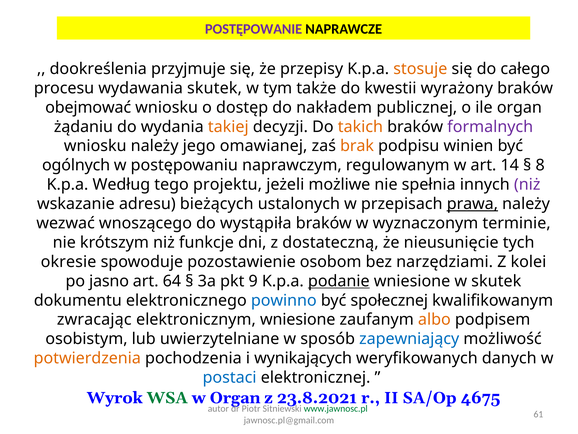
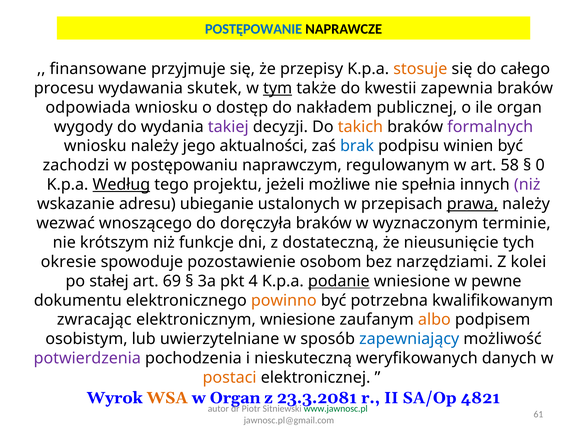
POSTĘPOWANIE colour: purple -> blue (254, 29)
dookreślenia: dookreślenia -> finansowane (98, 69)
tym underline: none -> present (278, 88)
wyrażony: wyrażony -> zapewnia (457, 88)
obejmować: obejmować -> odpowiada (88, 107)
żądaniu: żądaniu -> wygody (83, 127)
takiej colour: orange -> purple (228, 127)
omawianej: omawianej -> aktualności (264, 146)
brak colour: orange -> blue (357, 146)
ogólnych: ogólnych -> zachodzi (76, 165)
14: 14 -> 58 (510, 165)
8: 8 -> 0 (540, 165)
Według underline: none -> present (121, 184)
bieżących: bieżących -> ubieganie (217, 204)
wystąpiła: wystąpiła -> doręczyła (256, 223)
jasno: jasno -> stałej (109, 281)
64: 64 -> 69 (172, 281)
9: 9 -> 4 (253, 281)
w skutek: skutek -> pewne (496, 281)
powinno colour: blue -> orange (284, 300)
społecznej: społecznej -> potrzebna (389, 300)
potwierdzenia colour: orange -> purple (87, 358)
wynikających: wynikających -> nieskuteczną (303, 358)
postaci colour: blue -> orange (230, 377)
WSA colour: green -> orange (167, 397)
23.8.2021: 23.8.2021 -> 23.3.2081 (317, 397)
4675: 4675 -> 4821 (480, 397)
